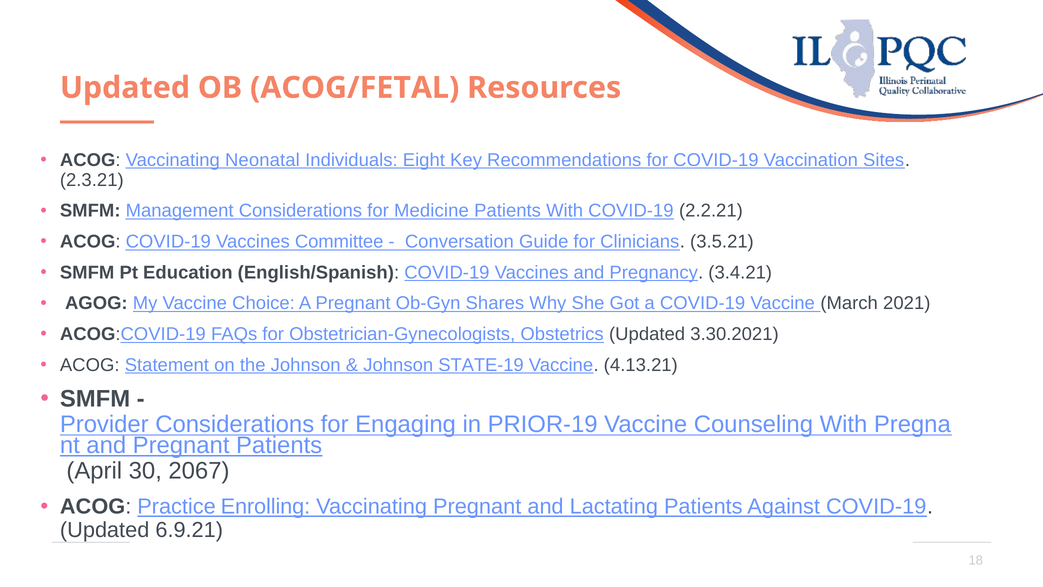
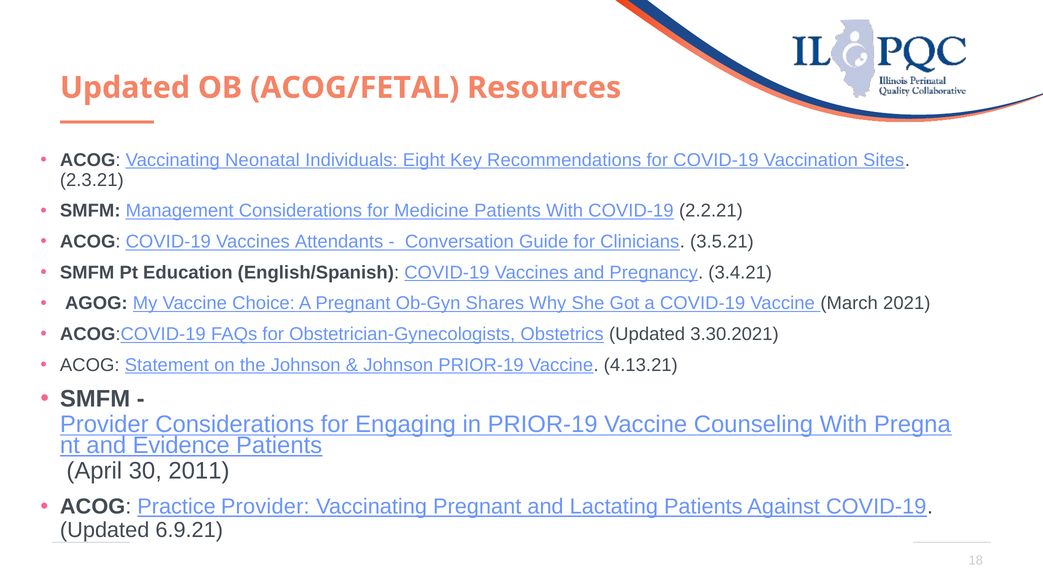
Committee: Committee -> Attendants (339, 242)
Johnson STATE-19: STATE-19 -> PRIOR-19 (481, 365)
and Pregnant: Pregnant -> Evidence (181, 445)
2067: 2067 -> 2011 (199, 471)
Practice Enrolling: Enrolling -> Provider (265, 506)
